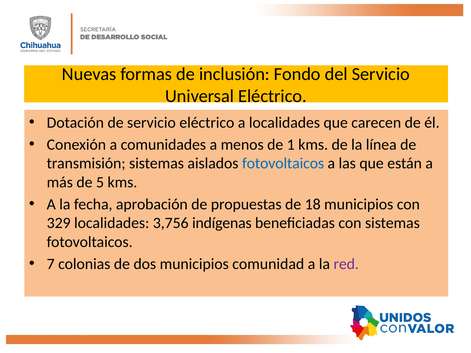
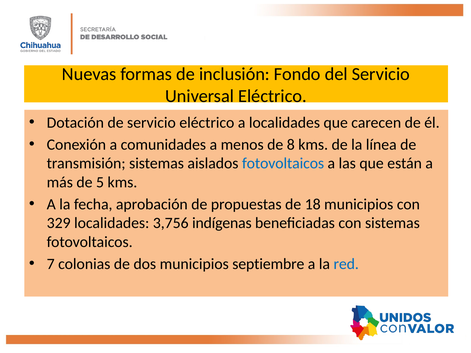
1: 1 -> 8 (291, 145)
comunidad: comunidad -> septiembre (268, 264)
red colour: purple -> blue (346, 264)
